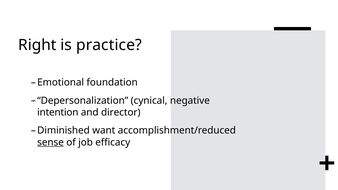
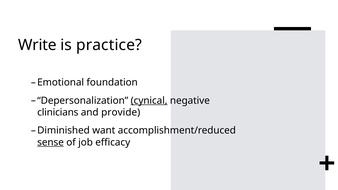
Right: Right -> Write (37, 45)
cynical underline: none -> present (149, 101)
intention: intention -> clinicians (58, 112)
director: director -> provide (121, 112)
